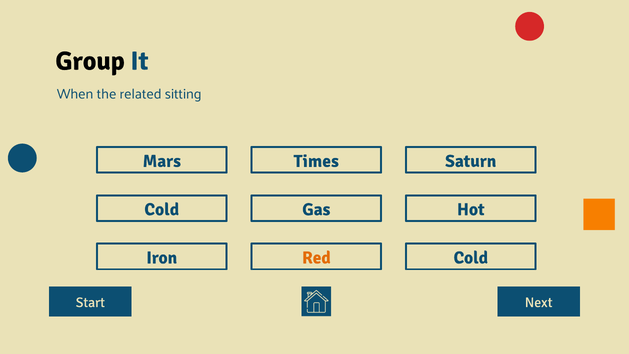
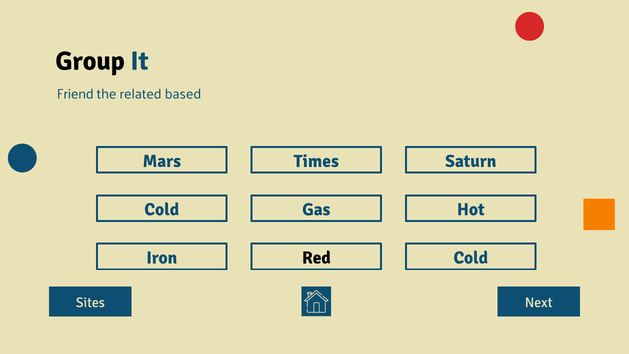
When: When -> Friend (75, 94)
sitting: sitting -> based (183, 94)
Red colour: orange -> black (316, 258)
Start: Start -> Sites (90, 302)
